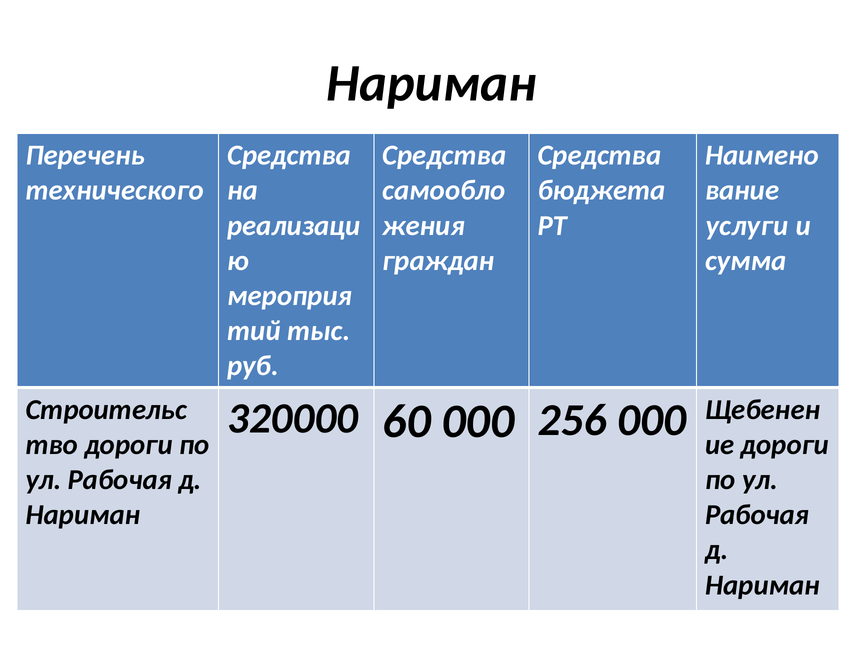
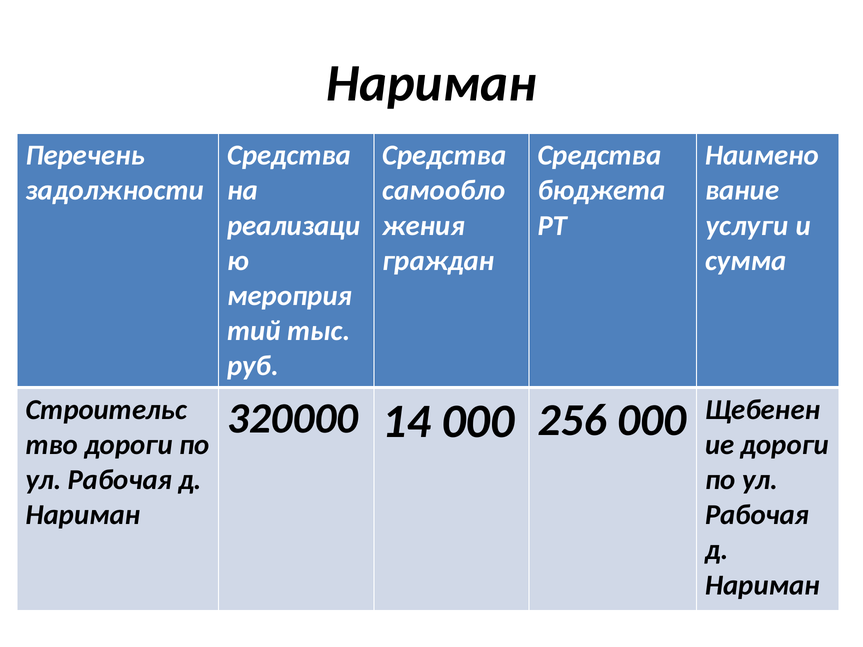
технического: технического -> задолжности (115, 191)
60: 60 -> 14 (407, 422)
